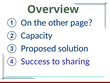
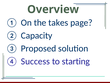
other: other -> takes (58, 23)
sharing: sharing -> starting (76, 61)
